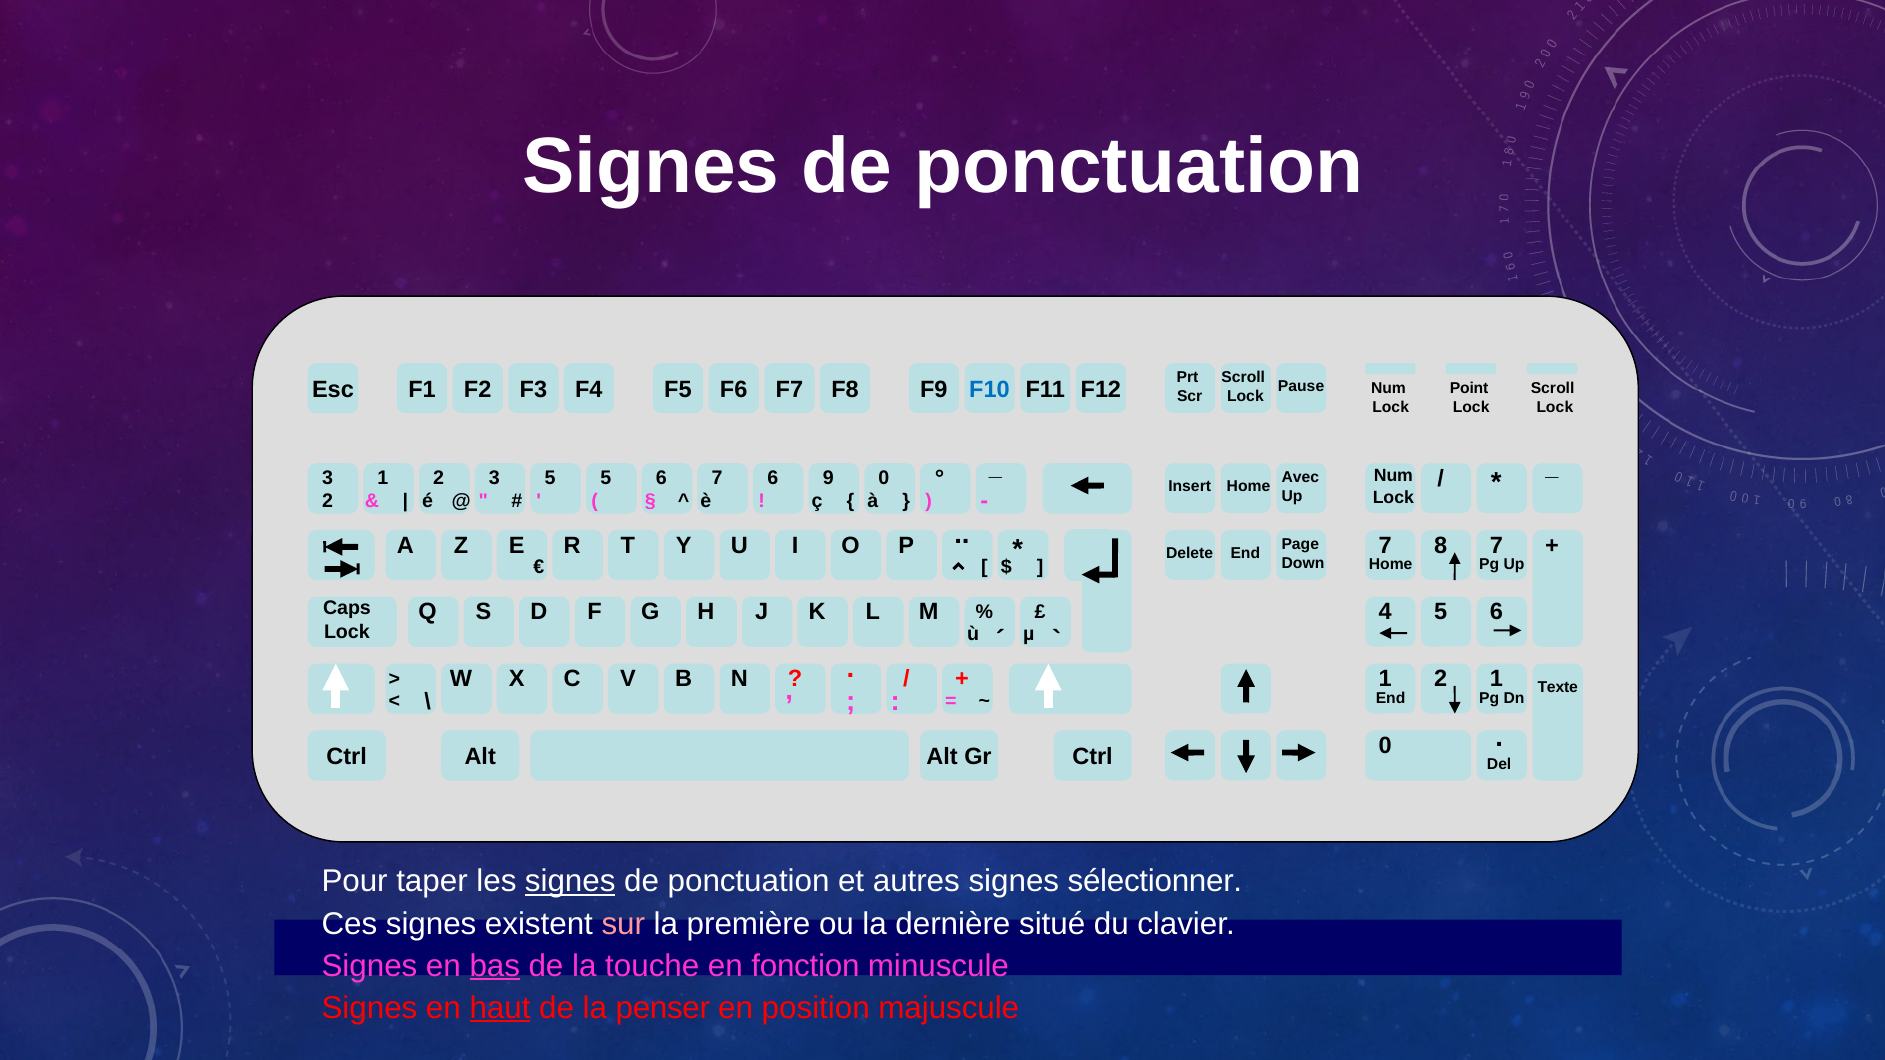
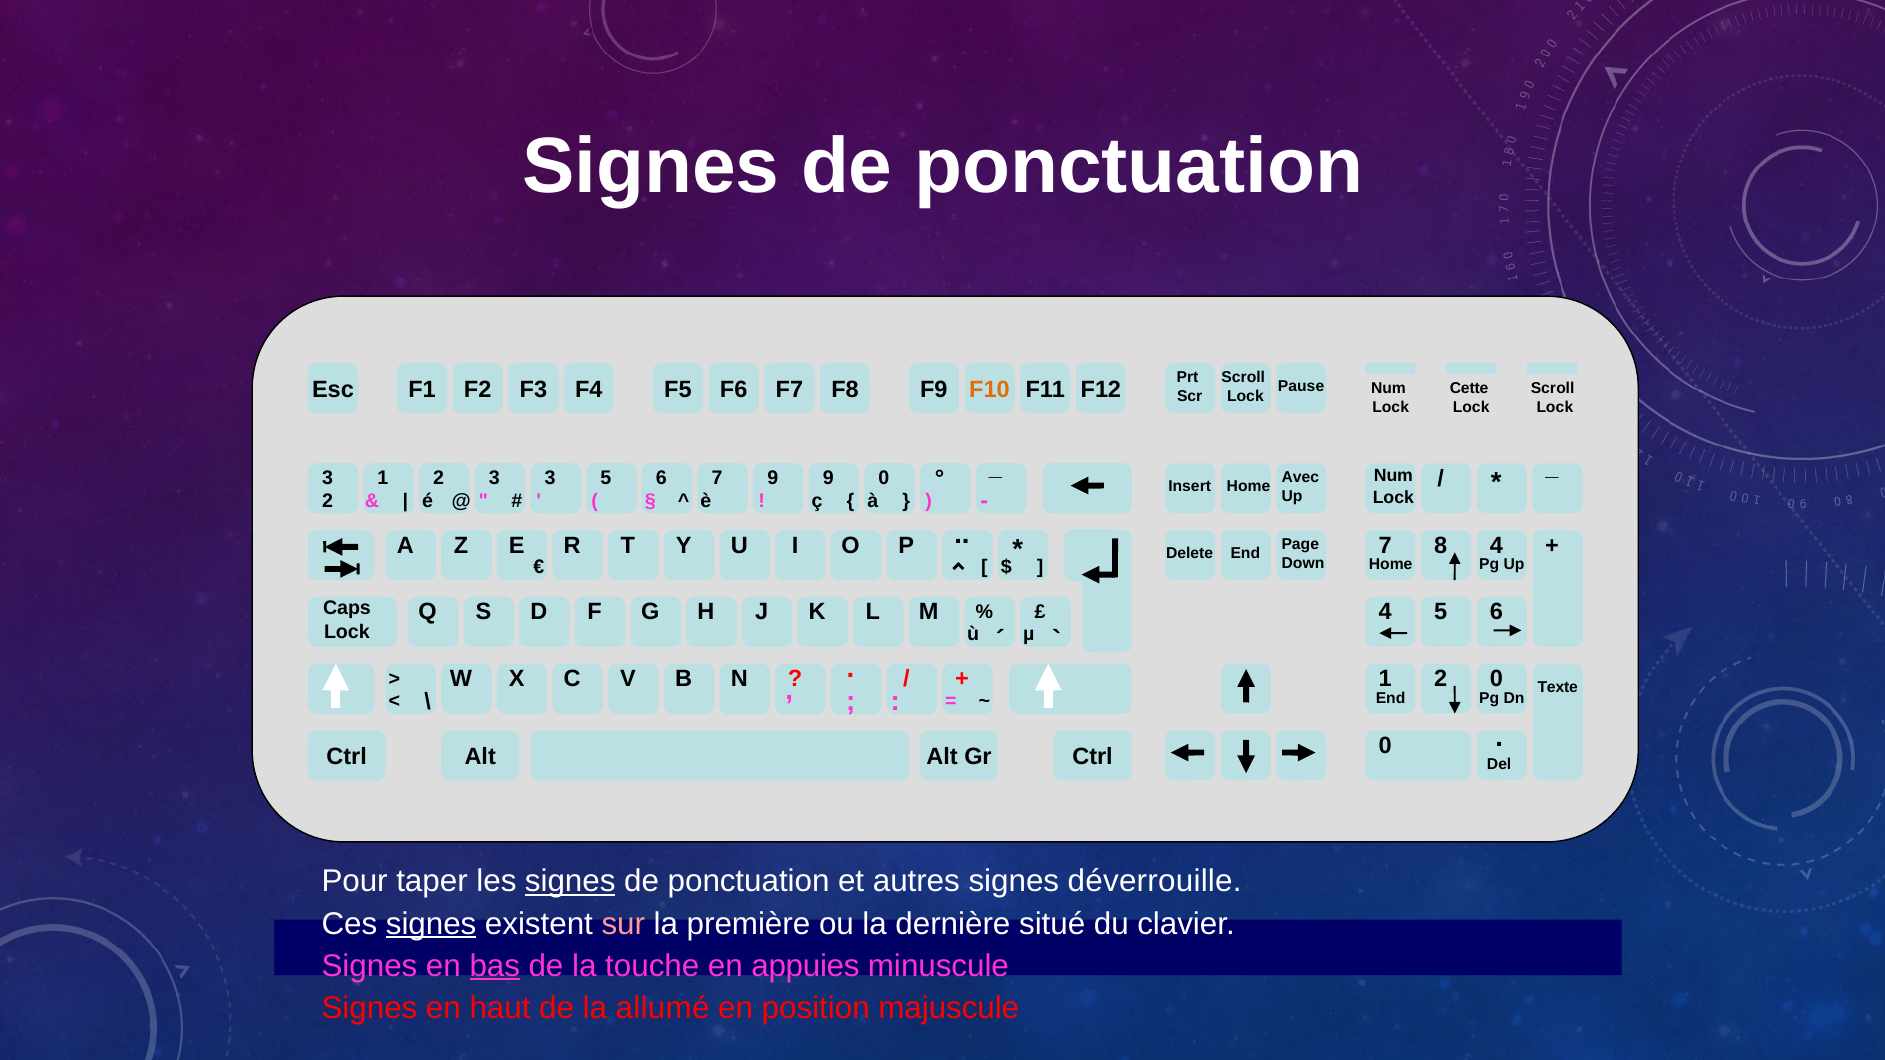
F10 colour: blue -> orange (989, 390)
Point: Point -> Cette (1469, 388)
3 5: 5 -> 3 (550, 479)
7 6: 6 -> 9 (773, 479)
8 7: 7 -> 4 (1496, 546)
2 1: 1 -> 0 (1496, 679)
sélectionner: sélectionner -> déverrouille (1155, 882)
signes underline: none -> present (431, 924)
fonction: fonction -> appuies (805, 966)
haut underline: present -> none (500, 1008)
penser: penser -> allumé (663, 1008)
